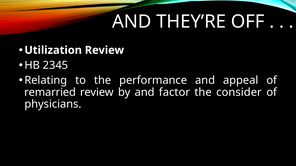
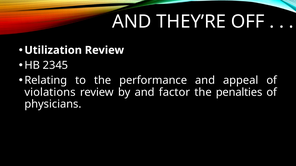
remarried: remarried -> violations (50, 92)
consider: consider -> penalties (239, 92)
